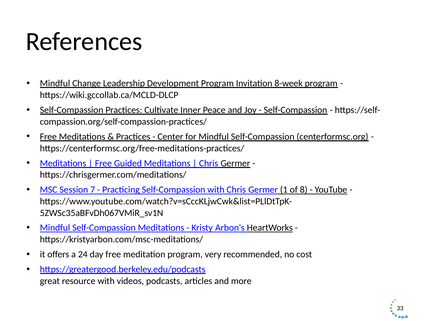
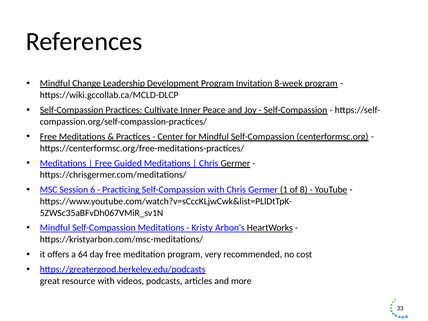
7: 7 -> 6 (93, 190)
24: 24 -> 64 (83, 254)
